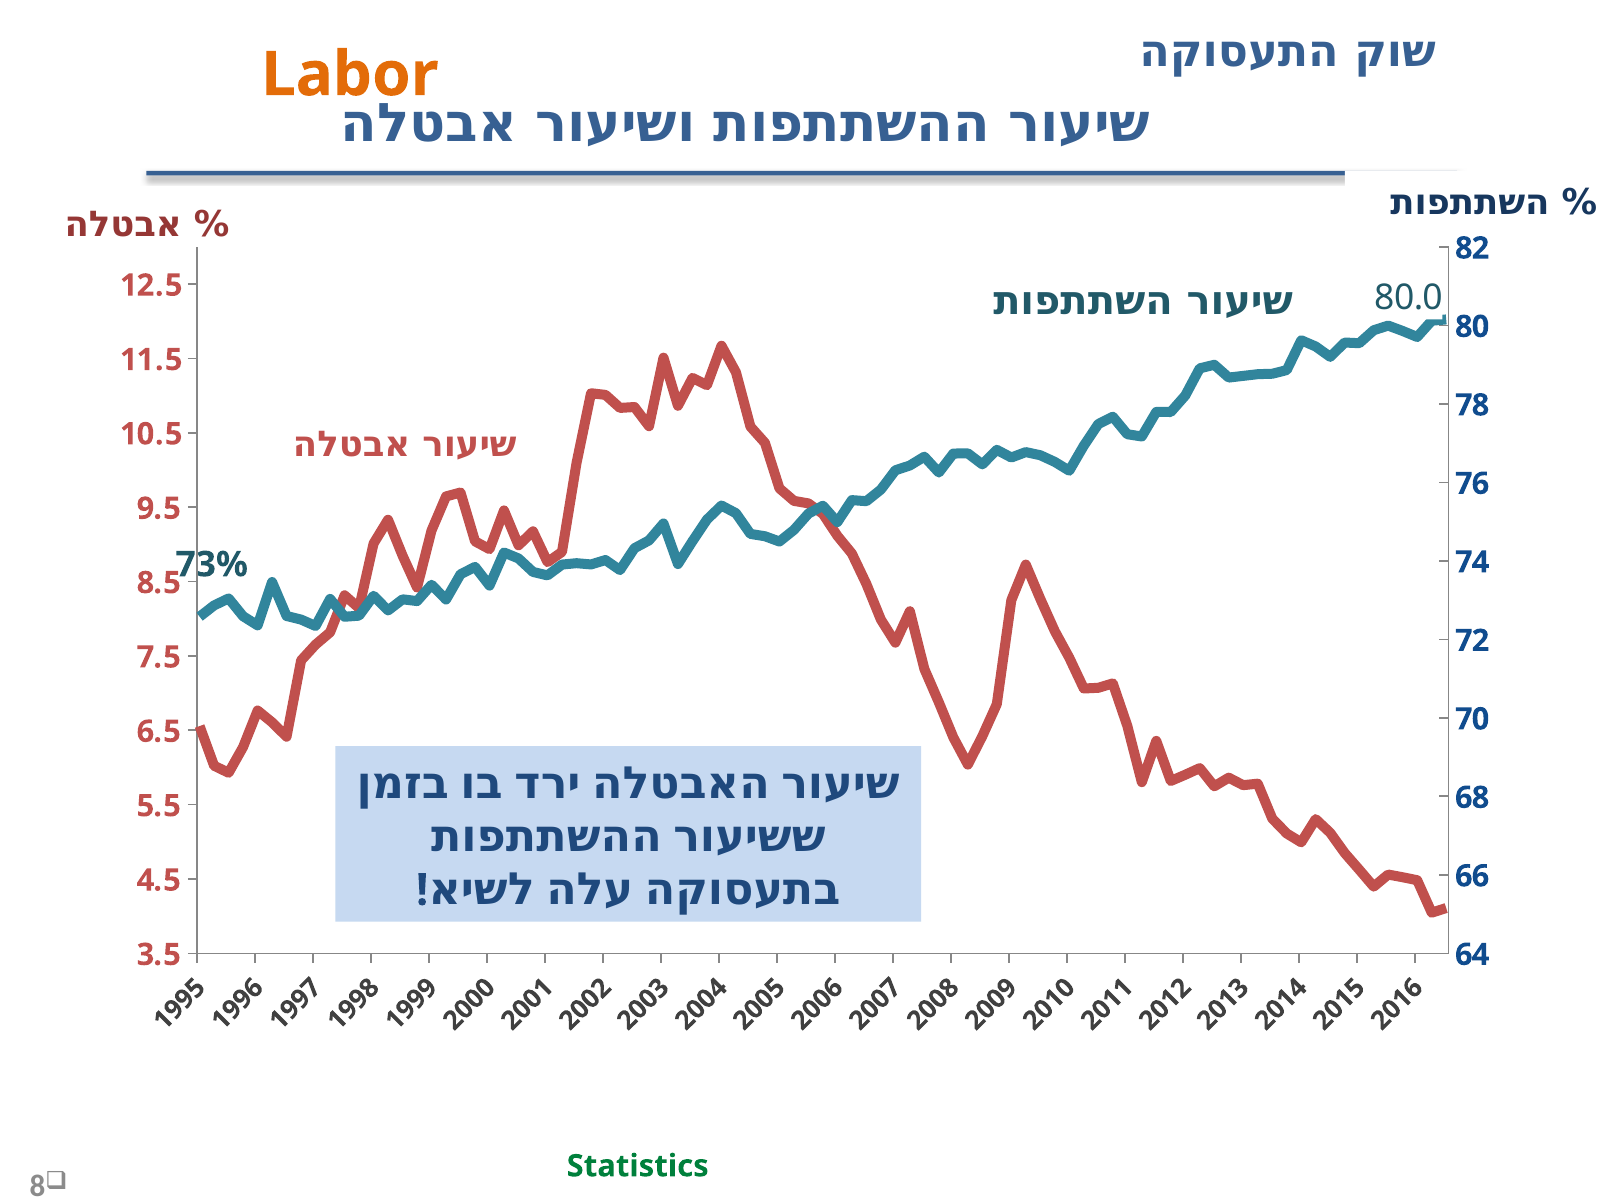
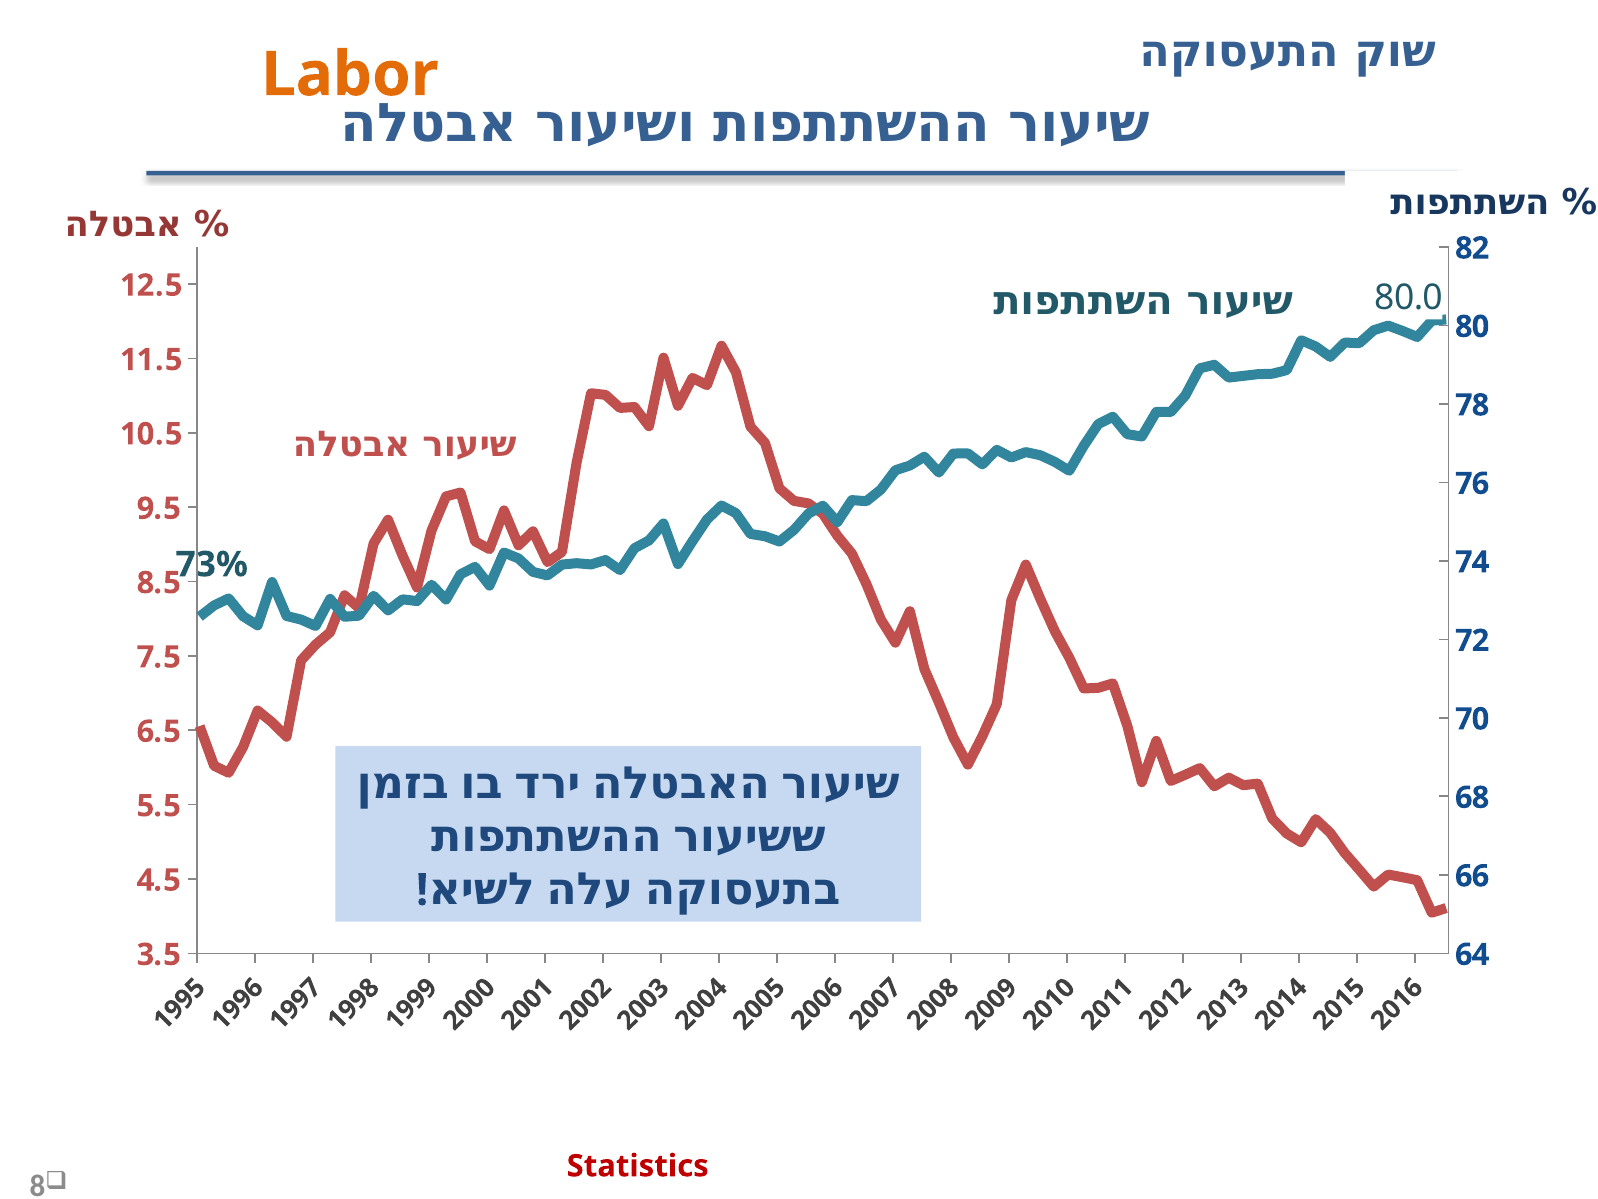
Statistics colour: green -> red (638, 1166)
